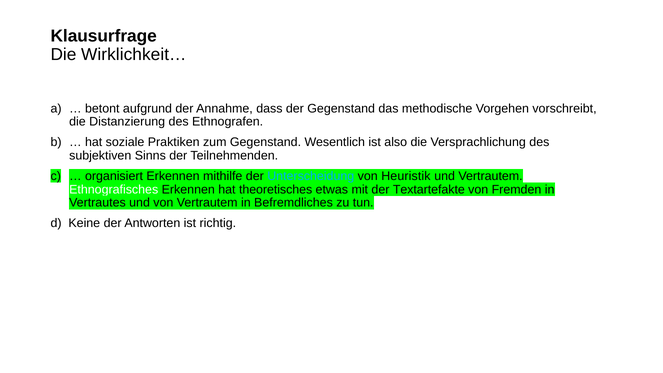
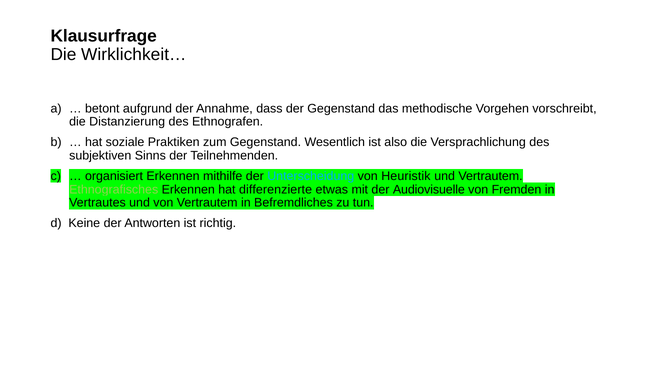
Ethnografisches colour: white -> light green (114, 189)
theoretisches: theoretisches -> differenzierte (276, 189)
Textartefakte: Textartefakte -> Audiovisuelle (429, 189)
